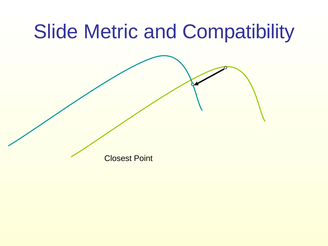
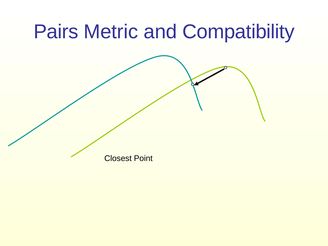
Slide: Slide -> Pairs (56, 32)
